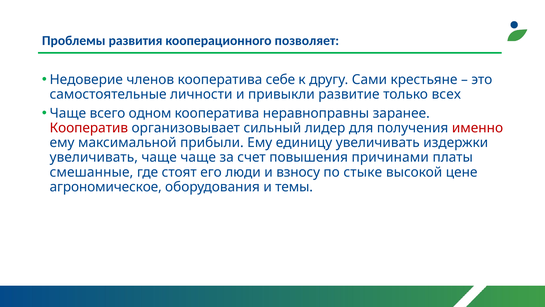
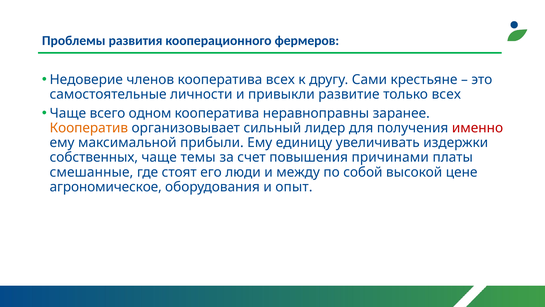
позволяет: позволяет -> фермеров (307, 41)
кооператива себе: себе -> всех (280, 79)
Кооператив colour: red -> orange (89, 128)
увеличивать: увеличивать -> собственных (94, 157)
чаще чаще: чаще -> темы (198, 157)
взносу: взносу -> между (298, 172)
стыке: стыке -> собой (363, 172)
темы: темы -> опыт (294, 187)
